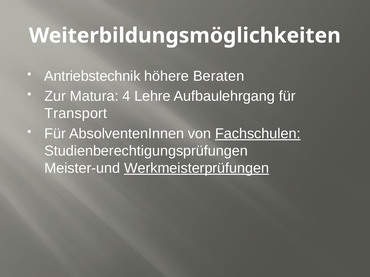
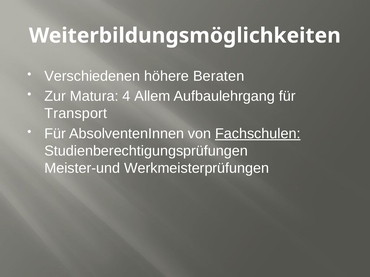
Antriebstechnik: Antriebstechnik -> Verschiedenen (92, 76)
Lehre: Lehre -> Allem (152, 96)
Werkmeisterprüfungen underline: present -> none (197, 168)
